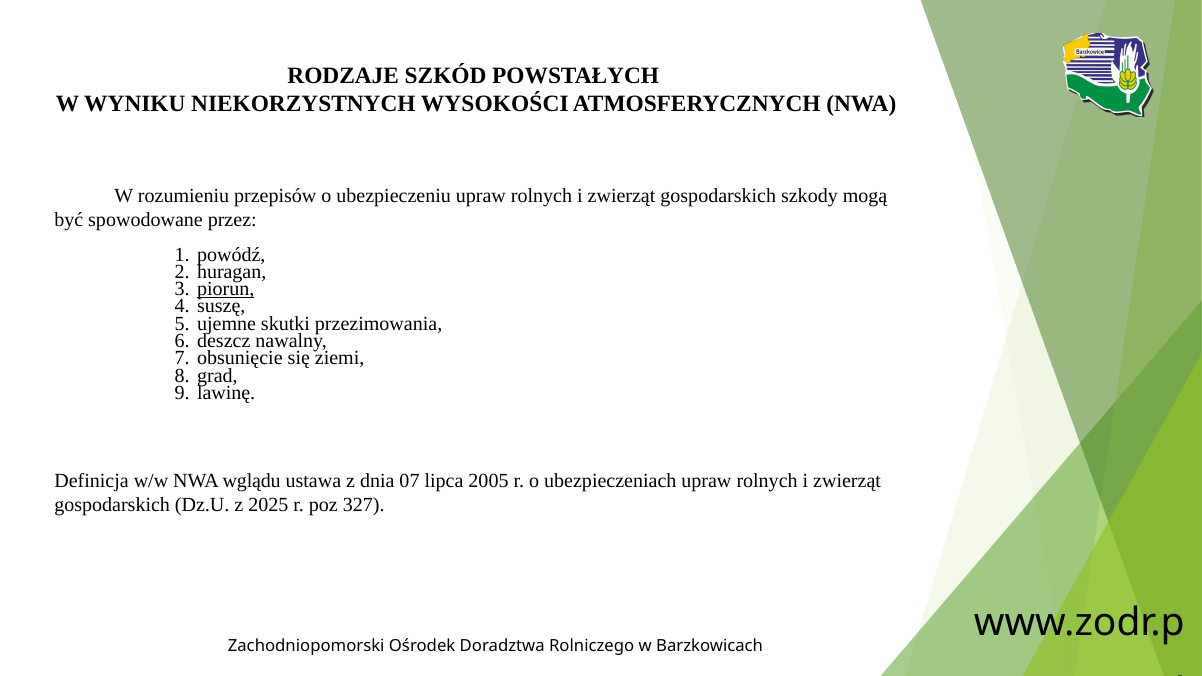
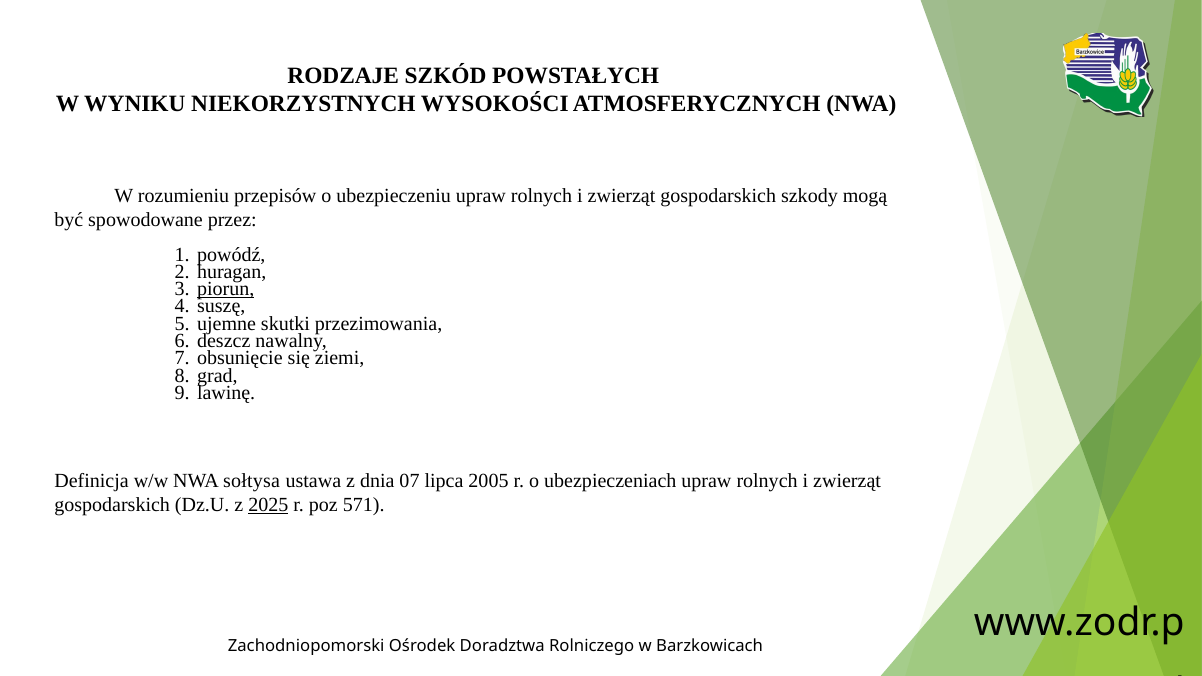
wglądu: wglądu -> sołtysa (252, 481)
2025 underline: none -> present (268, 505)
327: 327 -> 571 (364, 505)
